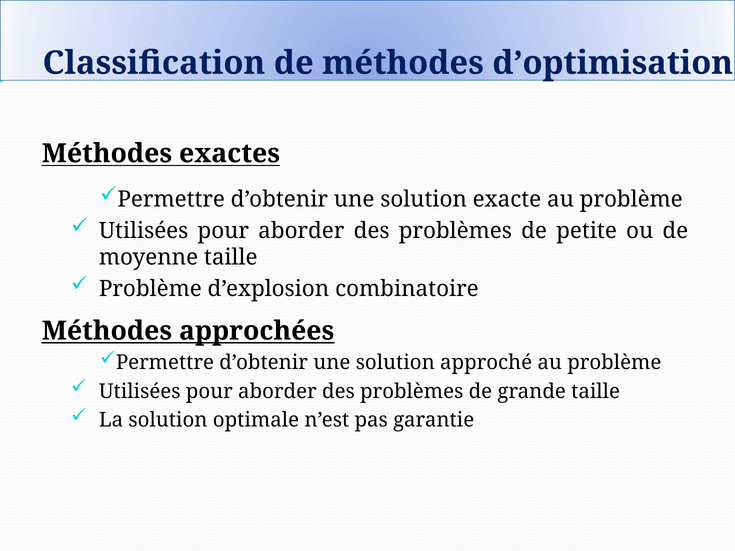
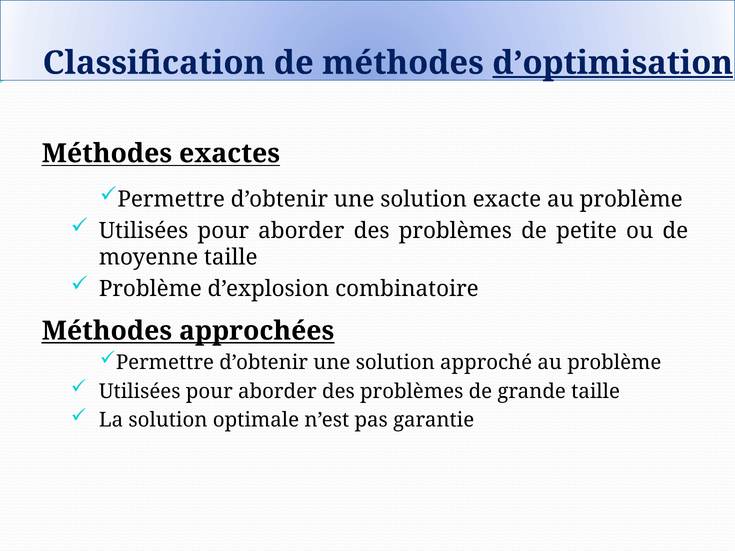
d’optimisation underline: none -> present (613, 63)
